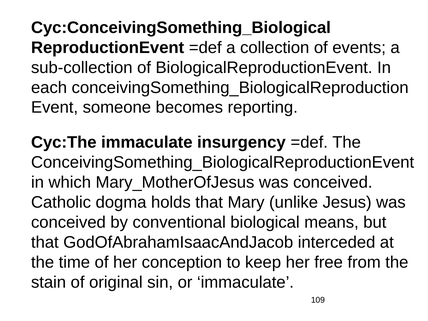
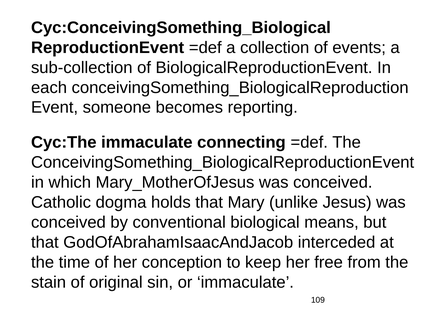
insurgency: insurgency -> connecting (241, 142)
